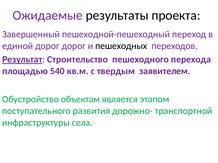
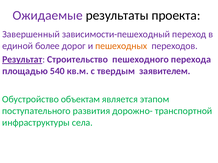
пешеходной-пешеходный: пешеходной-пешеходный -> зависимости-пешеходный (116, 34)
единой дорог: дорог -> более (47, 46)
пешеходных colour: black -> orange (121, 46)
